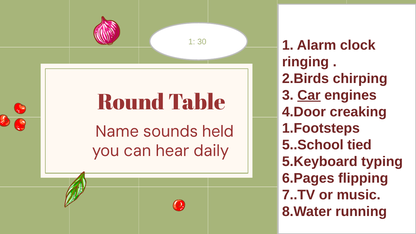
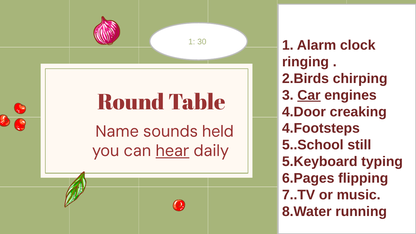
1.Footsteps: 1.Footsteps -> 4.Footsteps (321, 128)
tied: tied -> still (359, 145)
hear underline: none -> present (172, 151)
